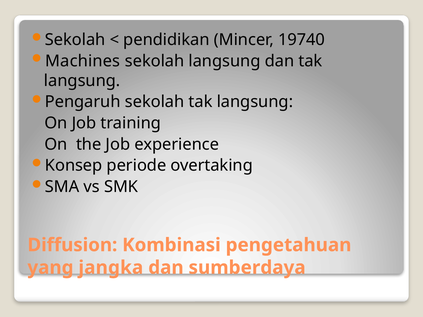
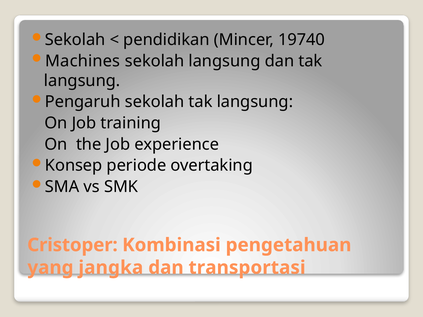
Diffusion: Diffusion -> Cristoper (72, 245)
sumberdaya: sumberdaya -> transportasi (247, 268)
